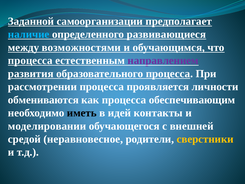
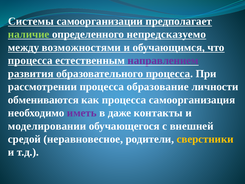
Заданной: Заданной -> Системы (31, 21)
наличие colour: light blue -> light green (29, 34)
развивающиеся: развивающиеся -> непредсказуемо (166, 34)
проявляется: проявляется -> образование (158, 87)
обеспечивающим: обеспечивающим -> самоорганизация (192, 100)
иметь colour: black -> purple (82, 113)
идей: идей -> даже (120, 113)
